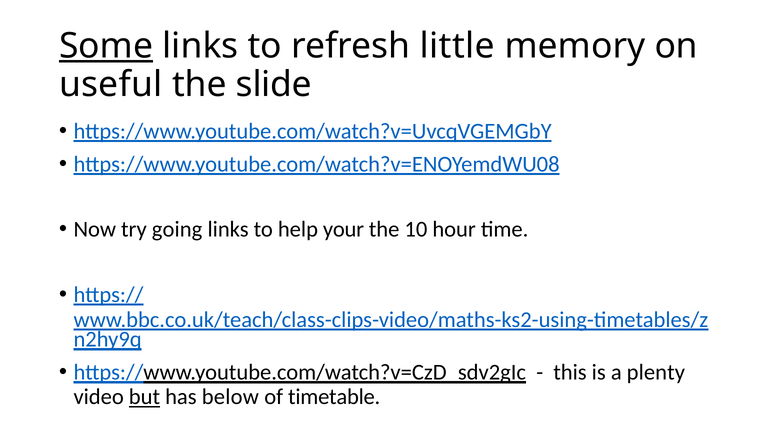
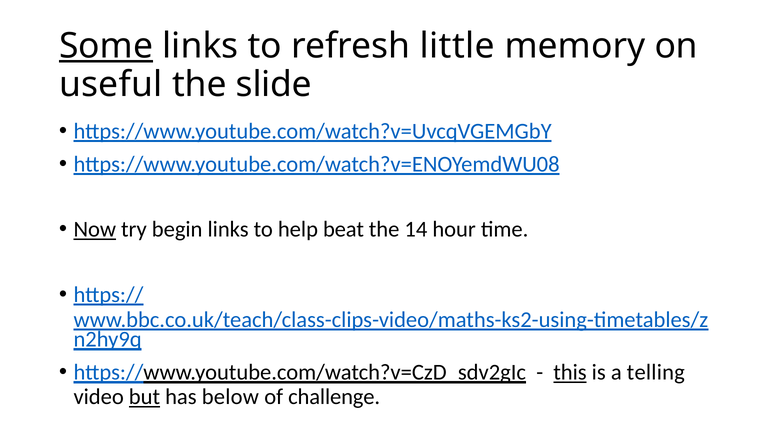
Now underline: none -> present (95, 229)
going: going -> begin (177, 229)
your: your -> beat (344, 229)
10: 10 -> 14 (416, 229)
this underline: none -> present (570, 372)
plenty: plenty -> telling (656, 372)
timetable: timetable -> challenge (334, 396)
